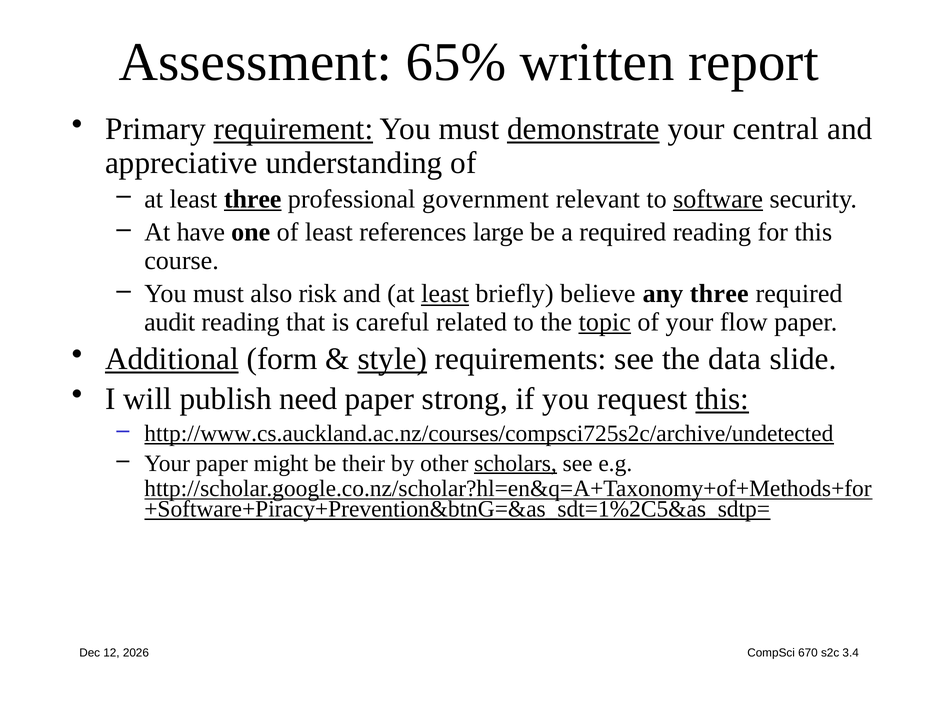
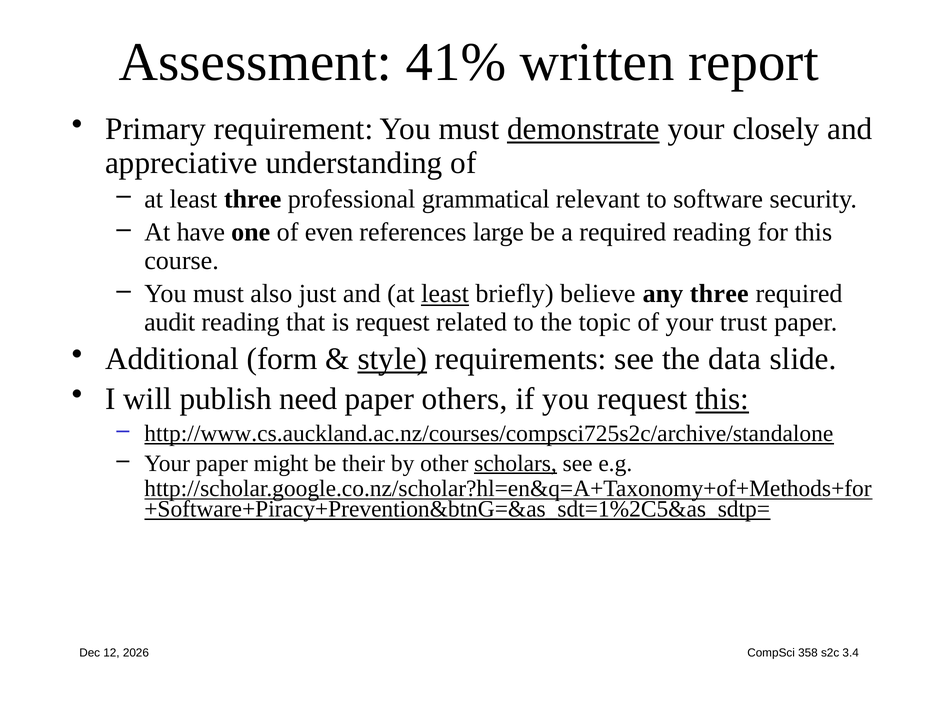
65%: 65% -> 41% (456, 62)
requirement underline: present -> none (293, 129)
central: central -> closely (776, 129)
three underline: present -> none (253, 199)
government: government -> grammatical (486, 199)
software underline: present -> none (718, 199)
of least: least -> even (329, 233)
risk: risk -> just (318, 294)
is careful: careful -> request (393, 322)
topic underline: present -> none (605, 322)
flow: flow -> trust (744, 322)
Additional underline: present -> none (172, 359)
strong: strong -> others (465, 399)
http://www.cs.auckland.ac.nz/courses/compsci725s2c/archive/undetected: http://www.cs.auckland.ac.nz/courses/compsci725s2c/archive/undetected -> http://www.cs.auckland.ac.nz/courses/compsci725s2c/archive/standalone (489, 434)
670: 670 -> 358 (808, 653)
